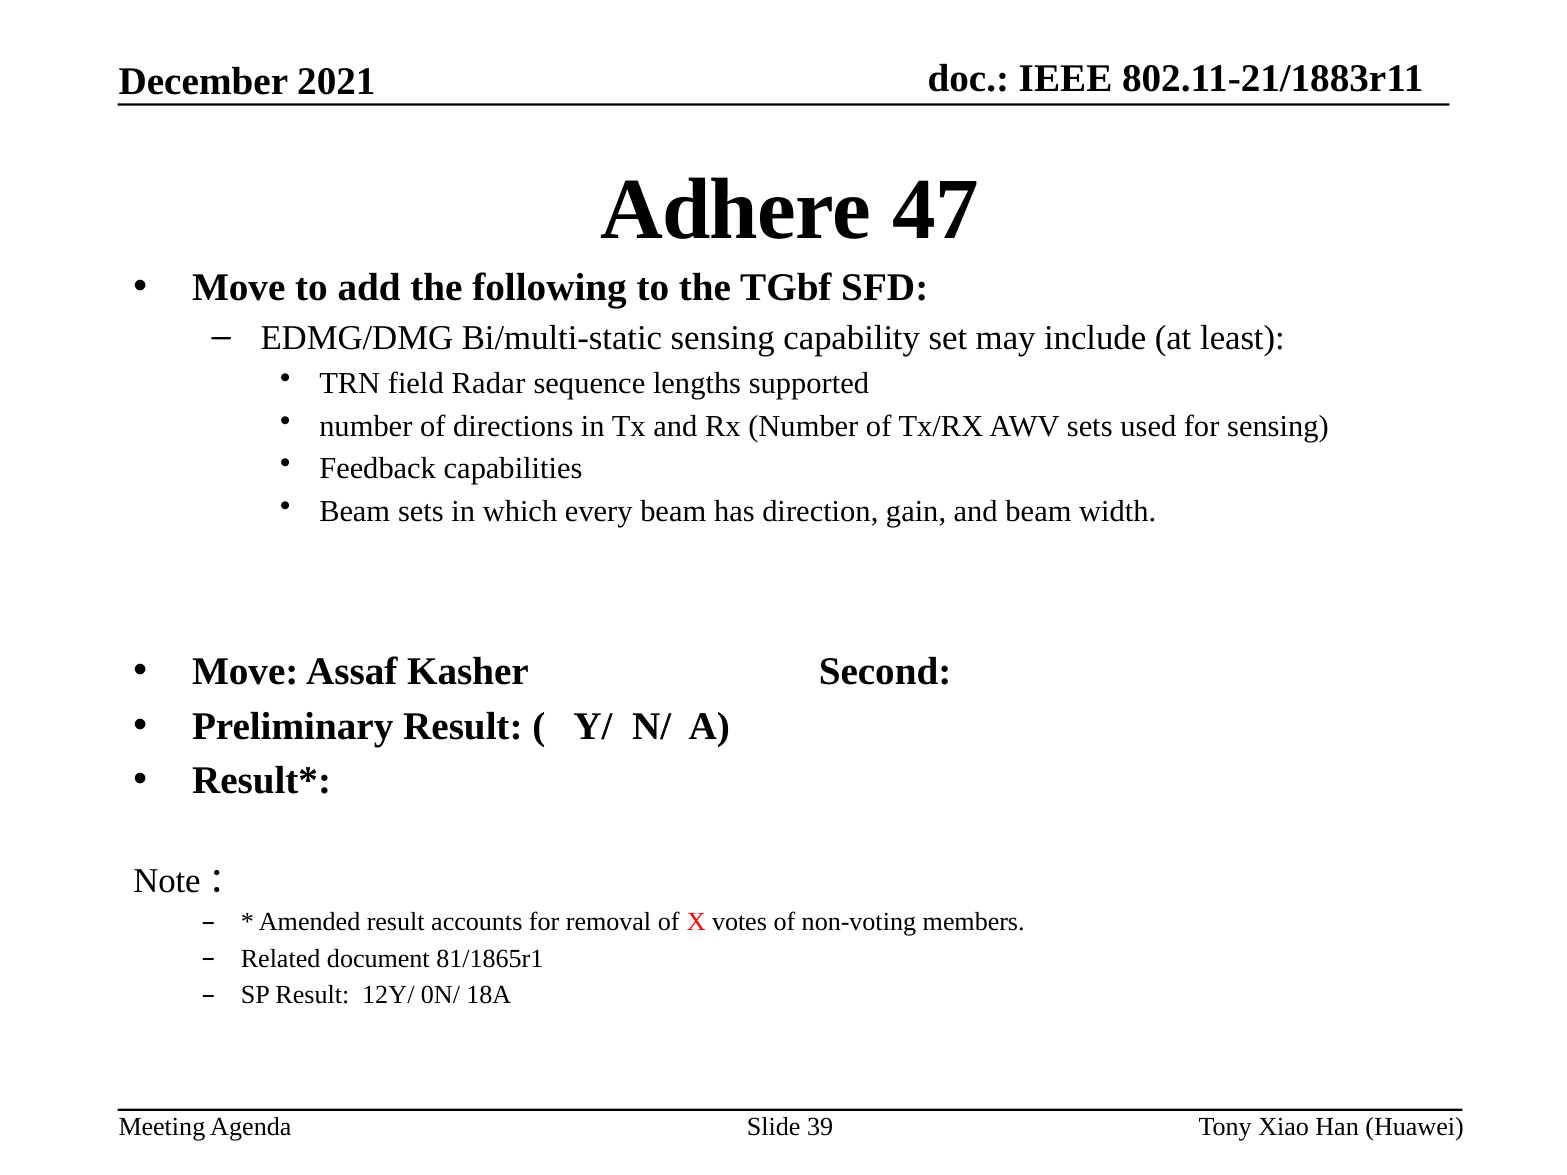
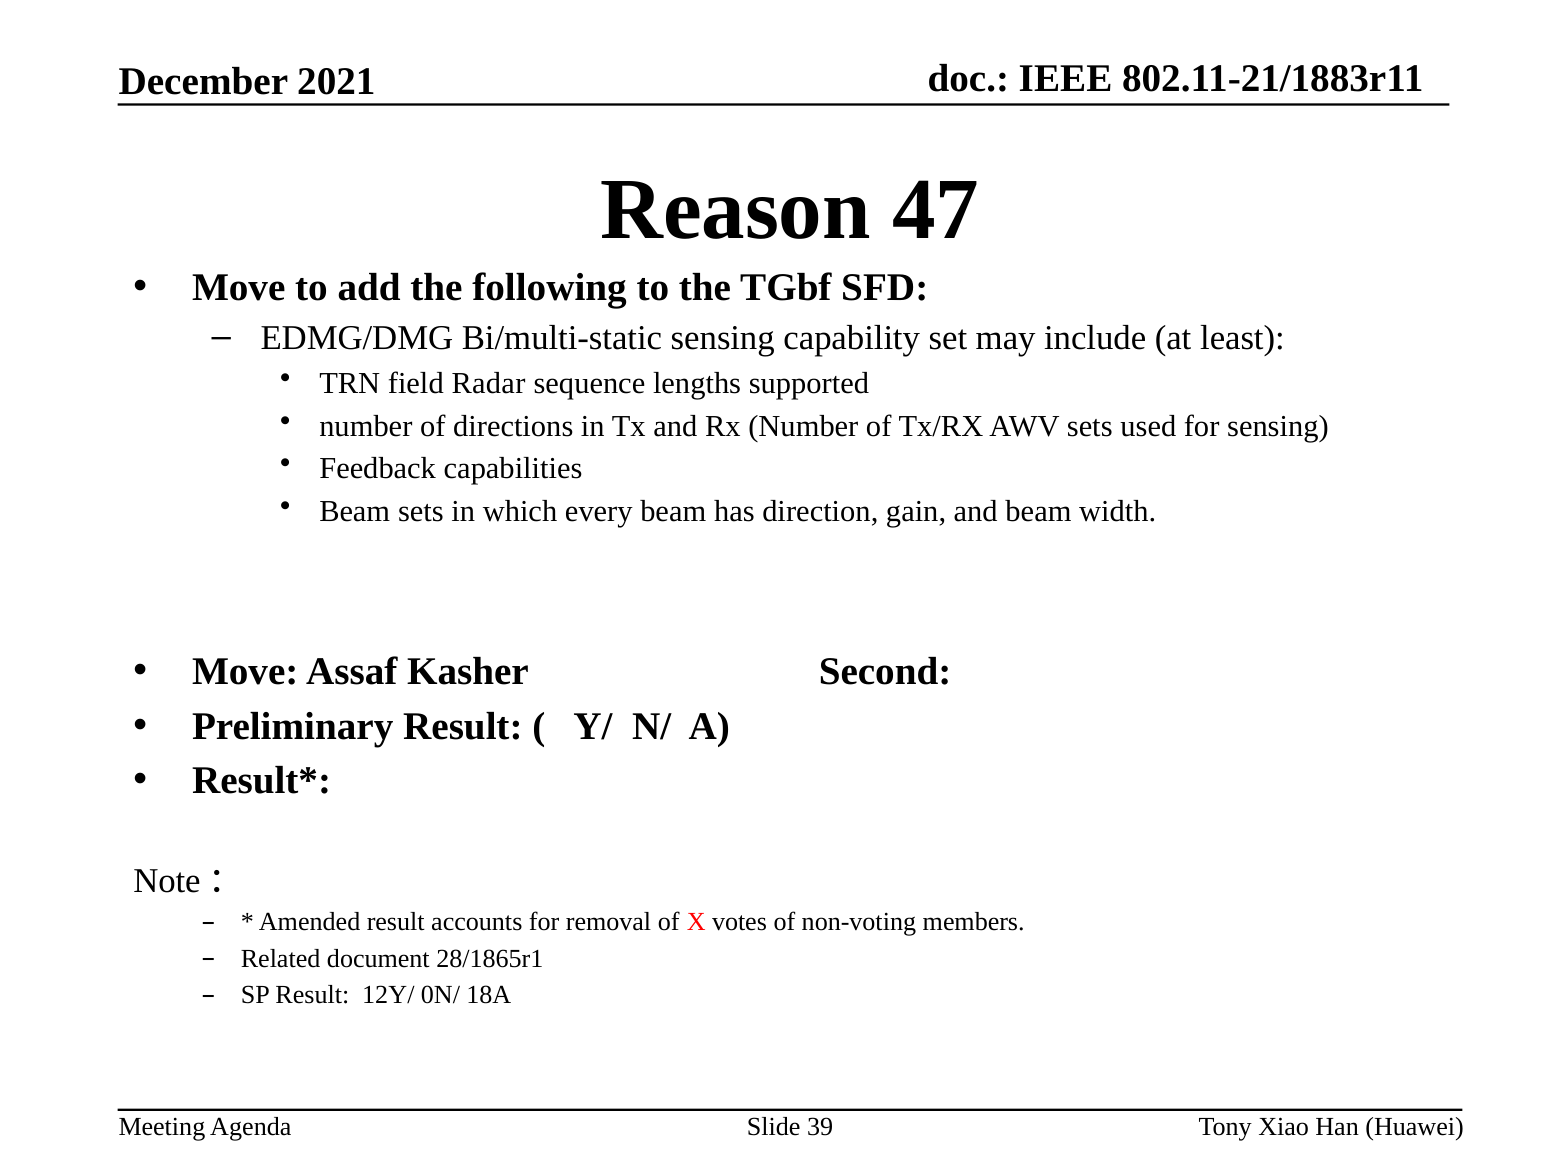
Adhere: Adhere -> Reason (735, 210)
81/1865r1: 81/1865r1 -> 28/1865r1 (490, 959)
